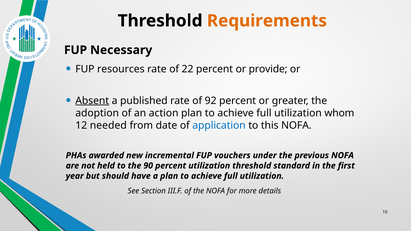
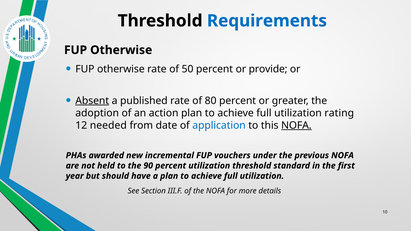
Requirements colour: orange -> blue (267, 21)
Necessary: Necessary -> Otherwise (121, 50)
resources: resources -> otherwise (121, 69)
22: 22 -> 50 (188, 69)
92: 92 -> 80 (211, 101)
whom: whom -> rating (339, 113)
NOFA underline: none -> present (296, 125)
